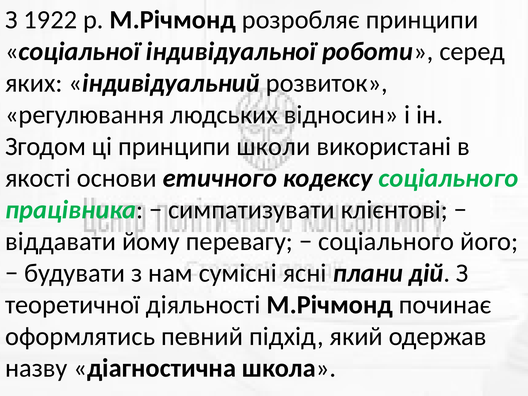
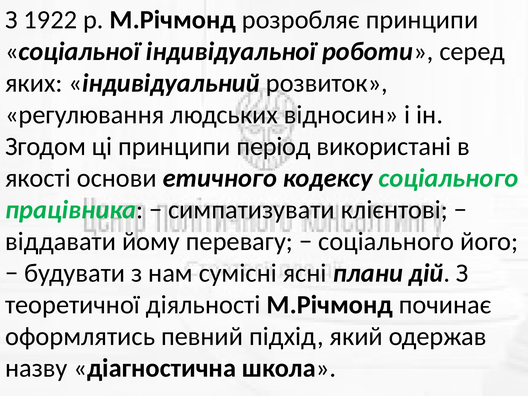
школи: школи -> період (274, 146)
